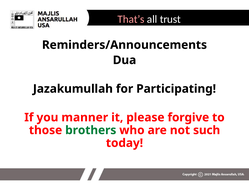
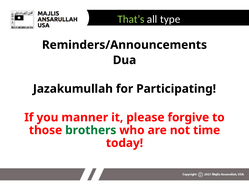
That’s colour: pink -> light green (131, 19)
trust: trust -> type (170, 19)
such: such -> time (207, 130)
